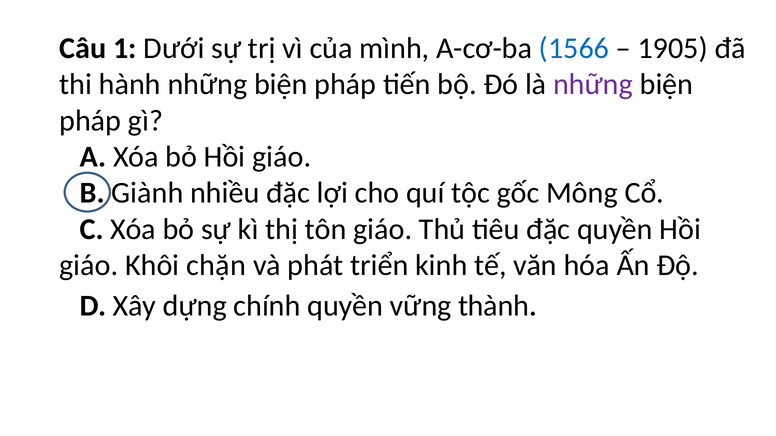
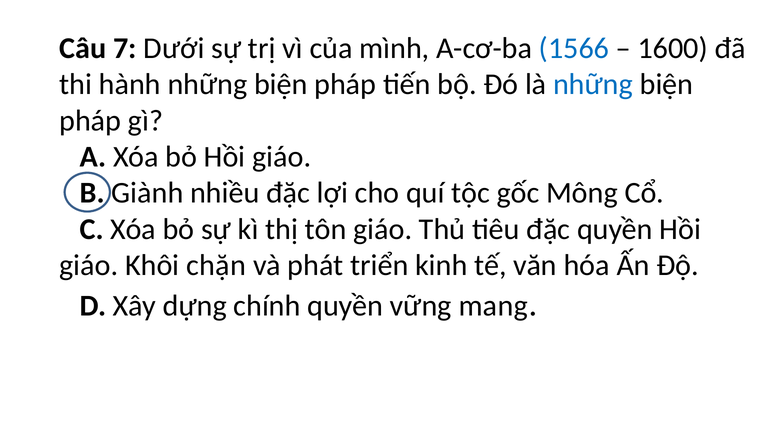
1: 1 -> 7 (125, 48)
1905: 1905 -> 1600 (673, 48)
những colour: purple -> blue (593, 85)
thành: thành -> mang (493, 306)
